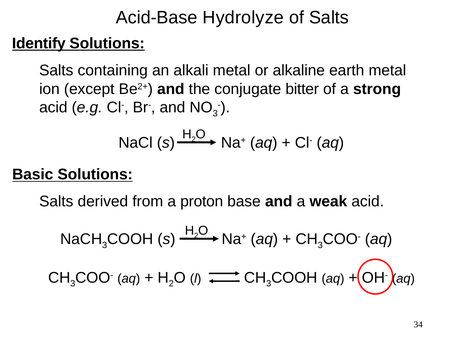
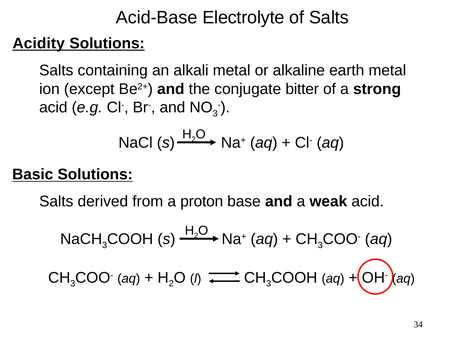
Hydrolyze: Hydrolyze -> Electrolyte (243, 18)
Identify: Identify -> Acidity (39, 43)
